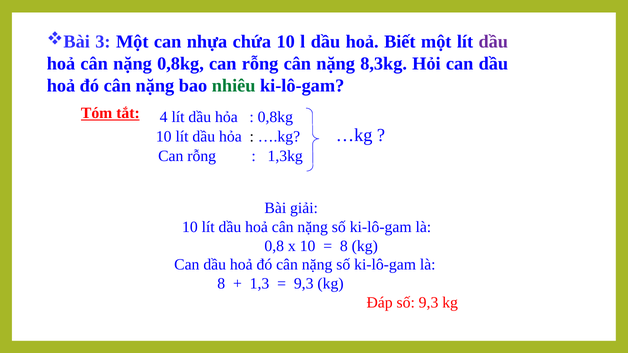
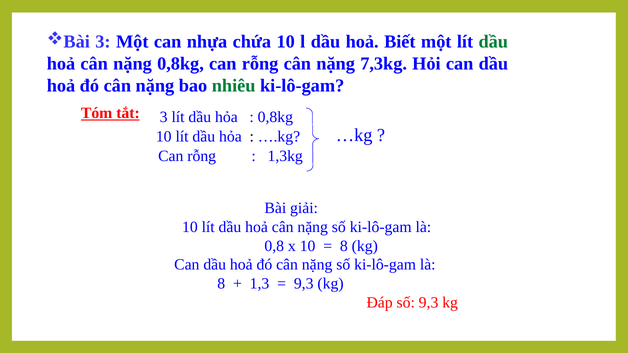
dầu colour: purple -> green (493, 42)
8,3kg: 8,3kg -> 7,3kg (384, 64)
tắt 4: 4 -> 3 (164, 117)
